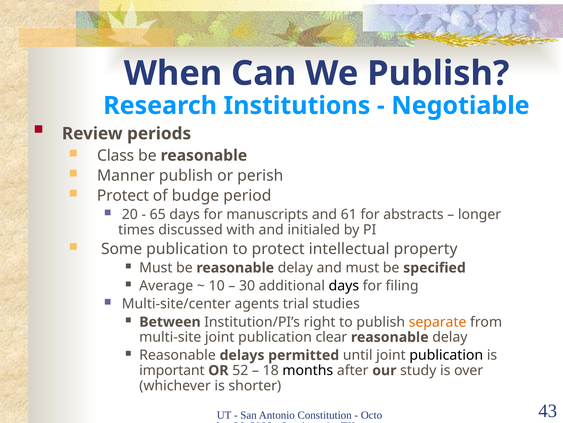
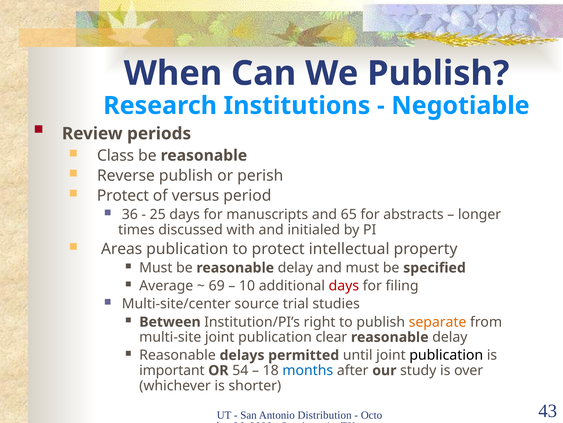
Manner: Manner -> Reverse (126, 175)
budge: budge -> versus (196, 195)
20: 20 -> 36 (130, 214)
65: 65 -> 25 (158, 214)
61: 61 -> 65 (349, 214)
Some: Some -> Areas (122, 249)
10: 10 -> 69 (217, 285)
30: 30 -> 10 (247, 285)
days colour: black -> red (344, 285)
agents: agents -> source (257, 303)
52: 52 -> 54 (240, 370)
months colour: black -> blue (308, 370)
Constitution: Constitution -> Distribution (325, 414)
